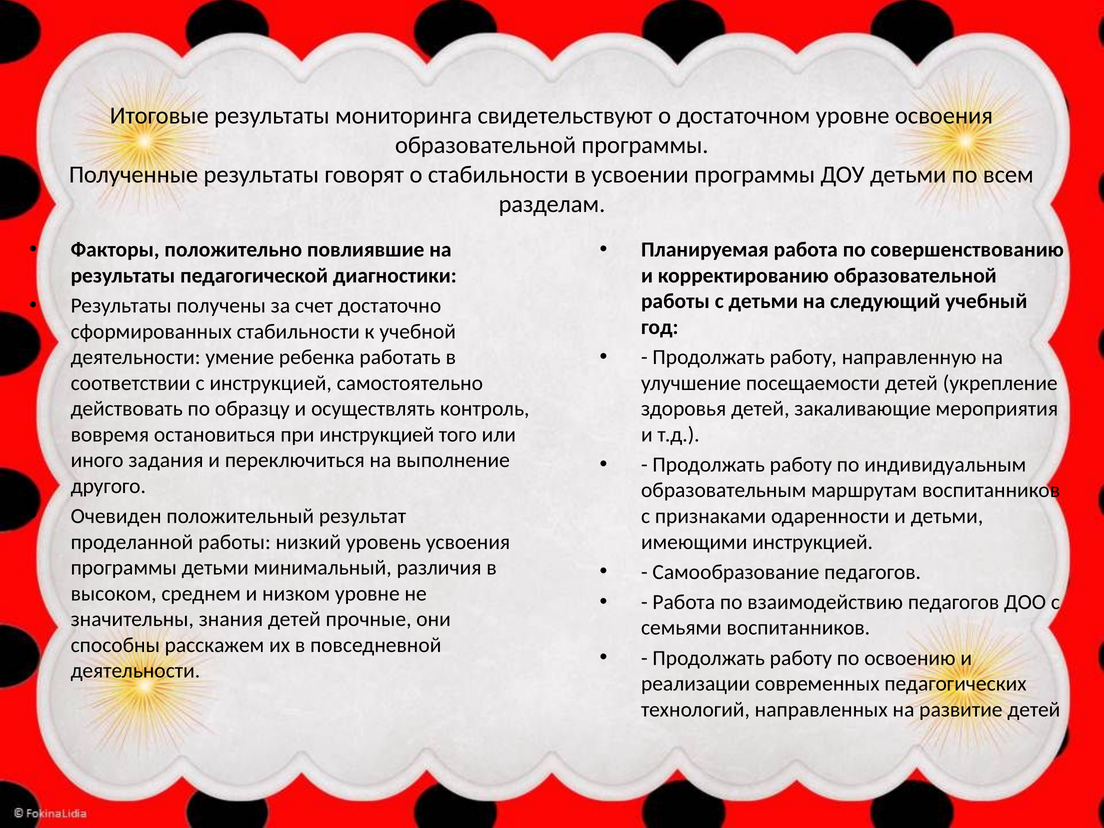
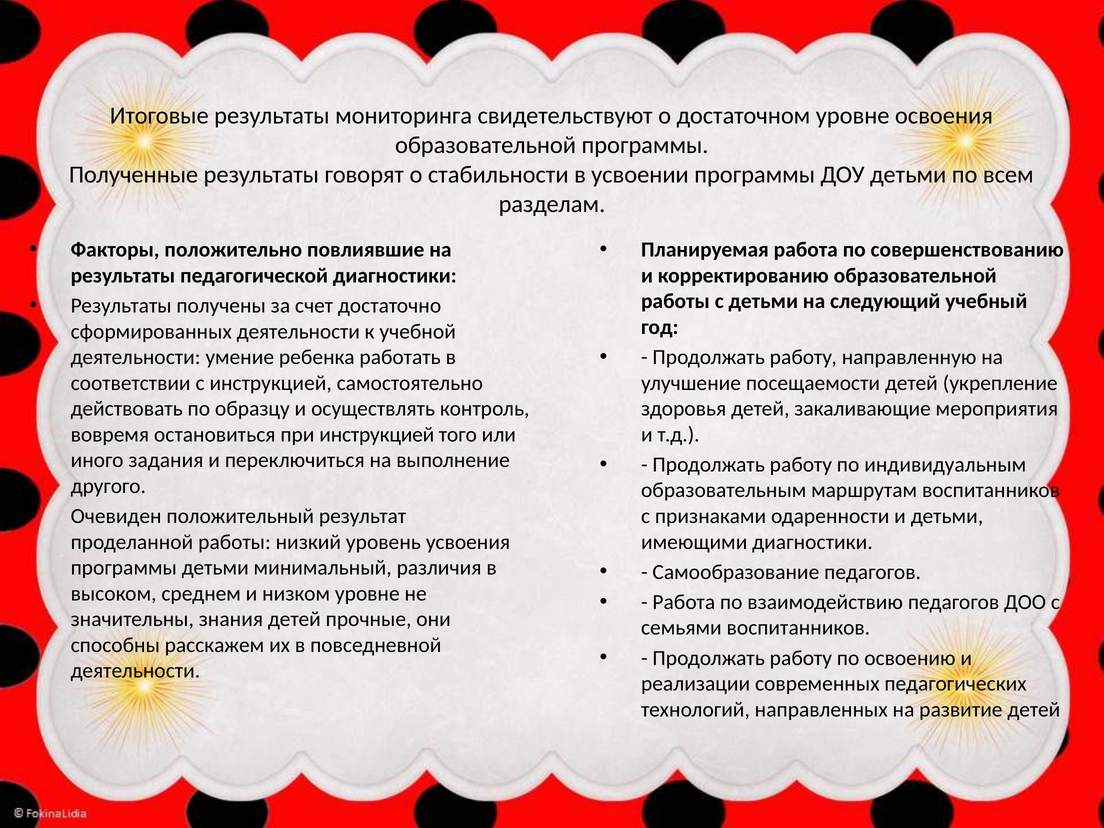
сформированных стабильности: стабильности -> деятельности (298, 331)
имеющими инструкцией: инструкцией -> диагностики (812, 542)
